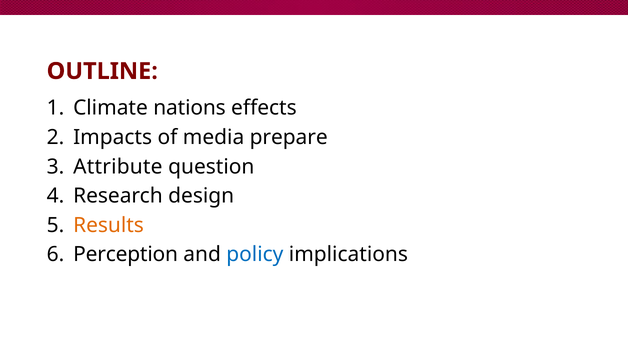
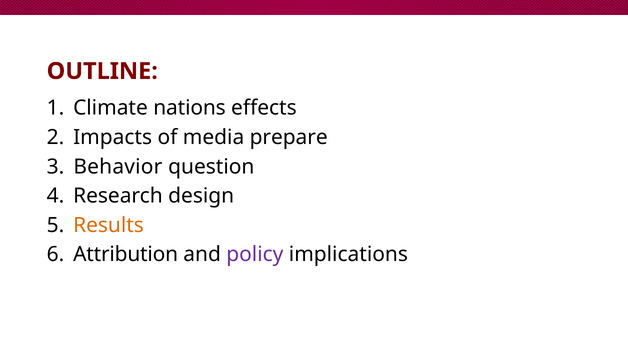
Attribute: Attribute -> Behavior (118, 167)
Perception: Perception -> Attribution (126, 255)
policy colour: blue -> purple (255, 255)
